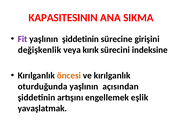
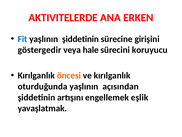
KAPASITESININ: KAPASITESININ -> AKTIVITELERDE (63, 18)
SIKMA: SIKMA -> ERKEN (138, 18)
Fit colour: purple -> blue (23, 39)
değişkenlik: değişkenlik -> göstergedir (40, 50)
kırık: kırık -> hale (91, 50)
indeksine: indeksine -> koruyucu (150, 50)
